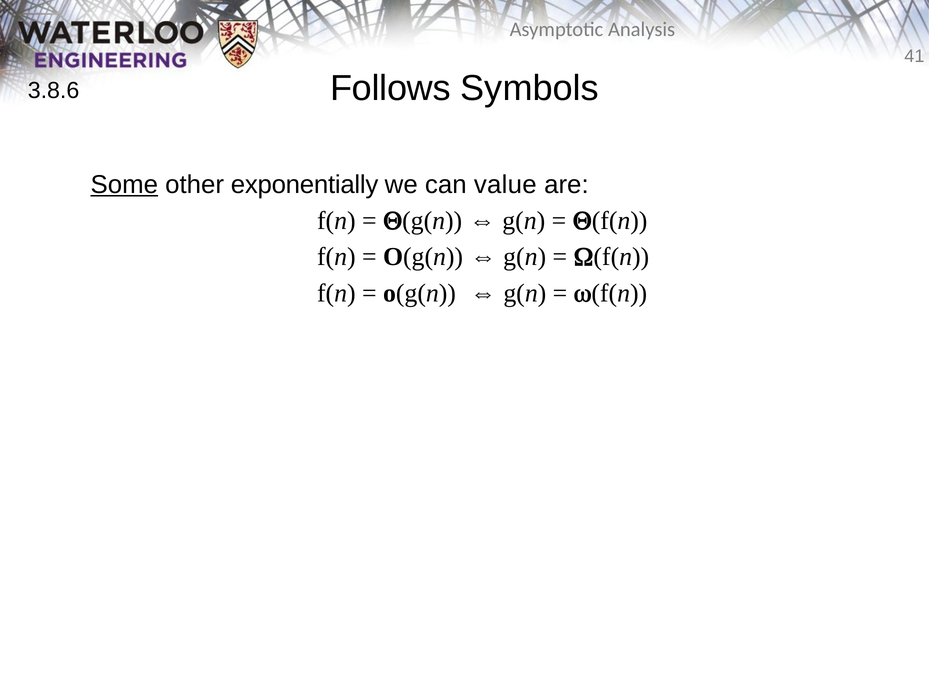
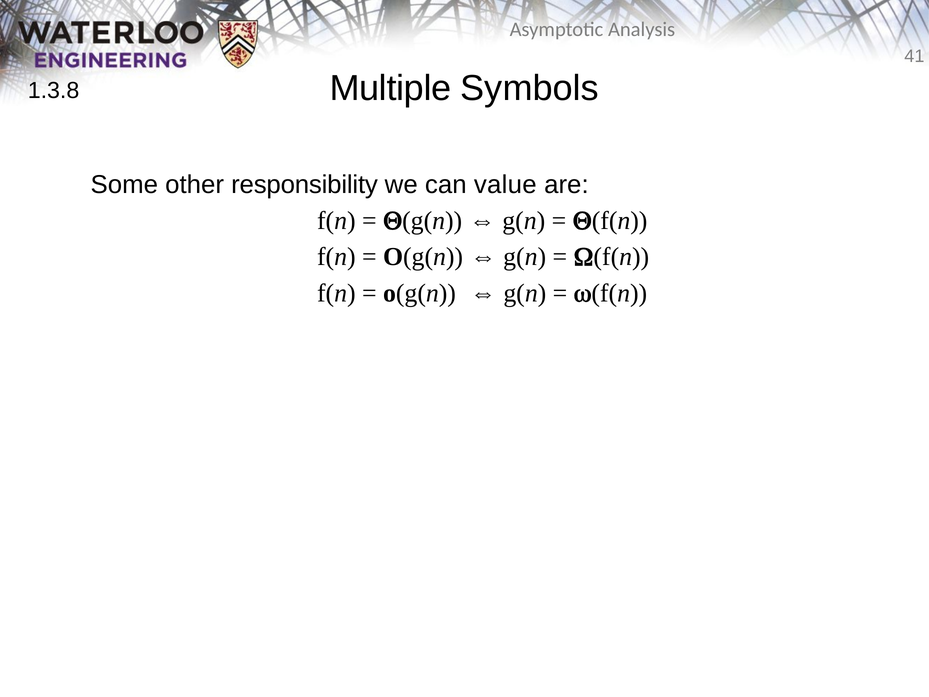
Follows: Follows -> Multiple (390, 88)
3.8.6: 3.8.6 -> 1.3.8 (54, 90)
Some underline: present -> none (124, 185)
exponentially: exponentially -> responsibility (305, 185)
